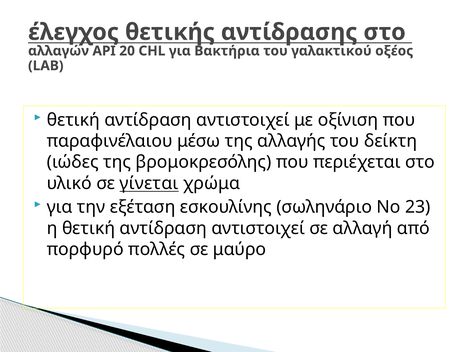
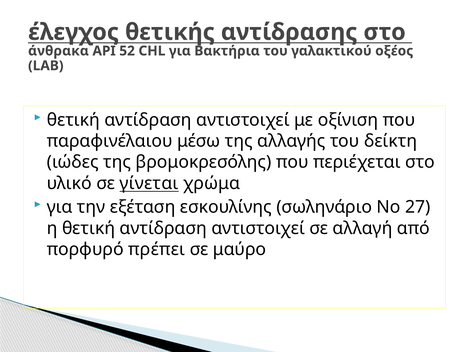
αλλαγών: αλλαγών -> άνθρακα (58, 51)
20: 20 -> 52 (127, 51)
23: 23 -> 27 (418, 207)
πολλές: πολλές -> πρέπει (157, 249)
